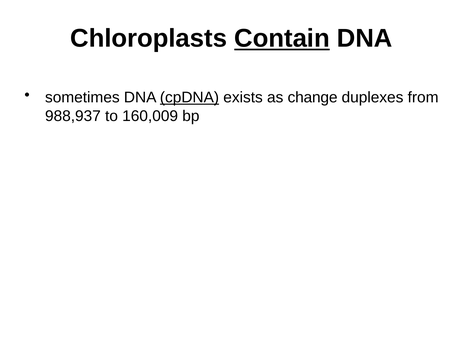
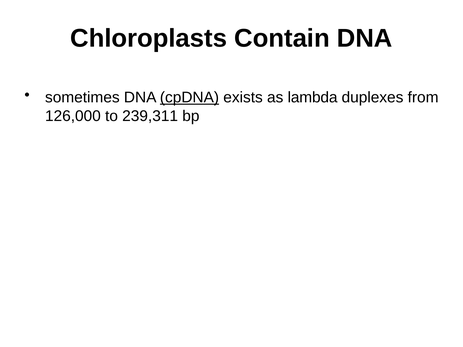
Contain underline: present -> none (282, 38)
change: change -> lambda (313, 98)
988,937: 988,937 -> 126,000 (73, 116)
160,009: 160,009 -> 239,311 (150, 116)
